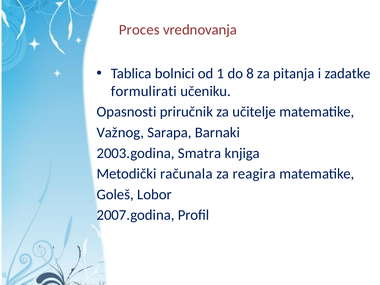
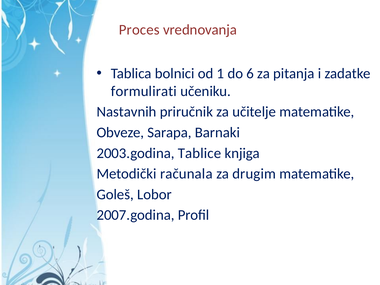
8: 8 -> 6 (250, 73)
Opasnosti: Opasnosti -> Nastavnih (126, 112)
Važnog: Važnog -> Obveze (120, 132)
Smatra: Smatra -> Tablice (200, 153)
reagira: reagira -> drugim (254, 174)
